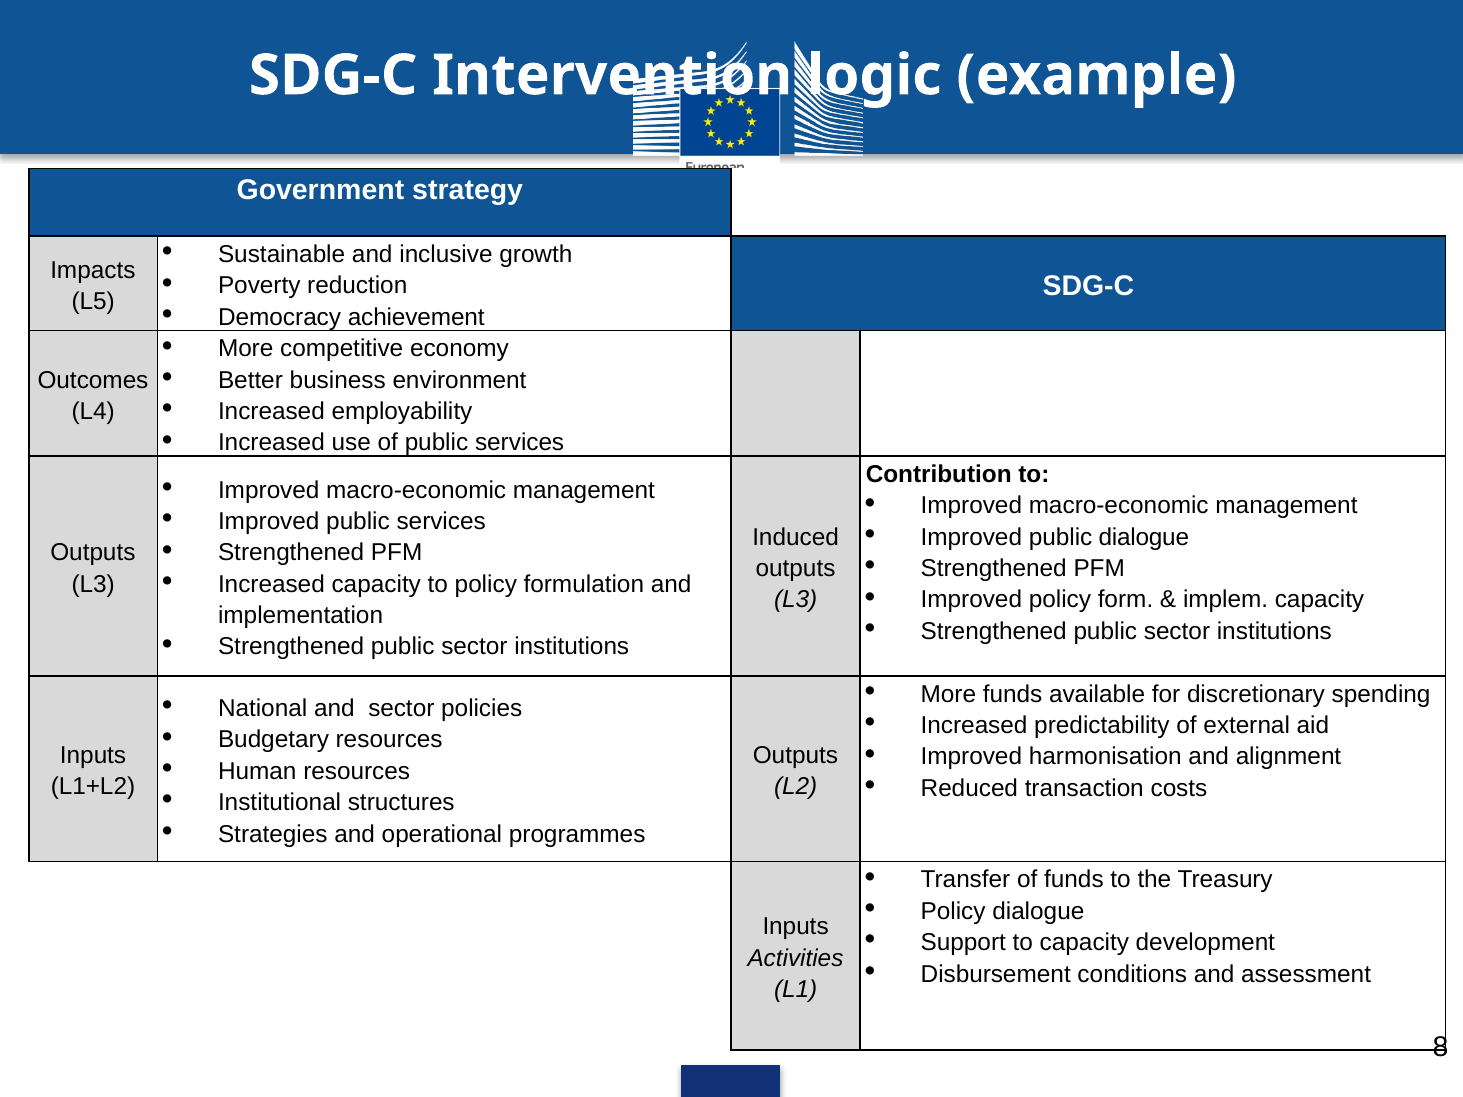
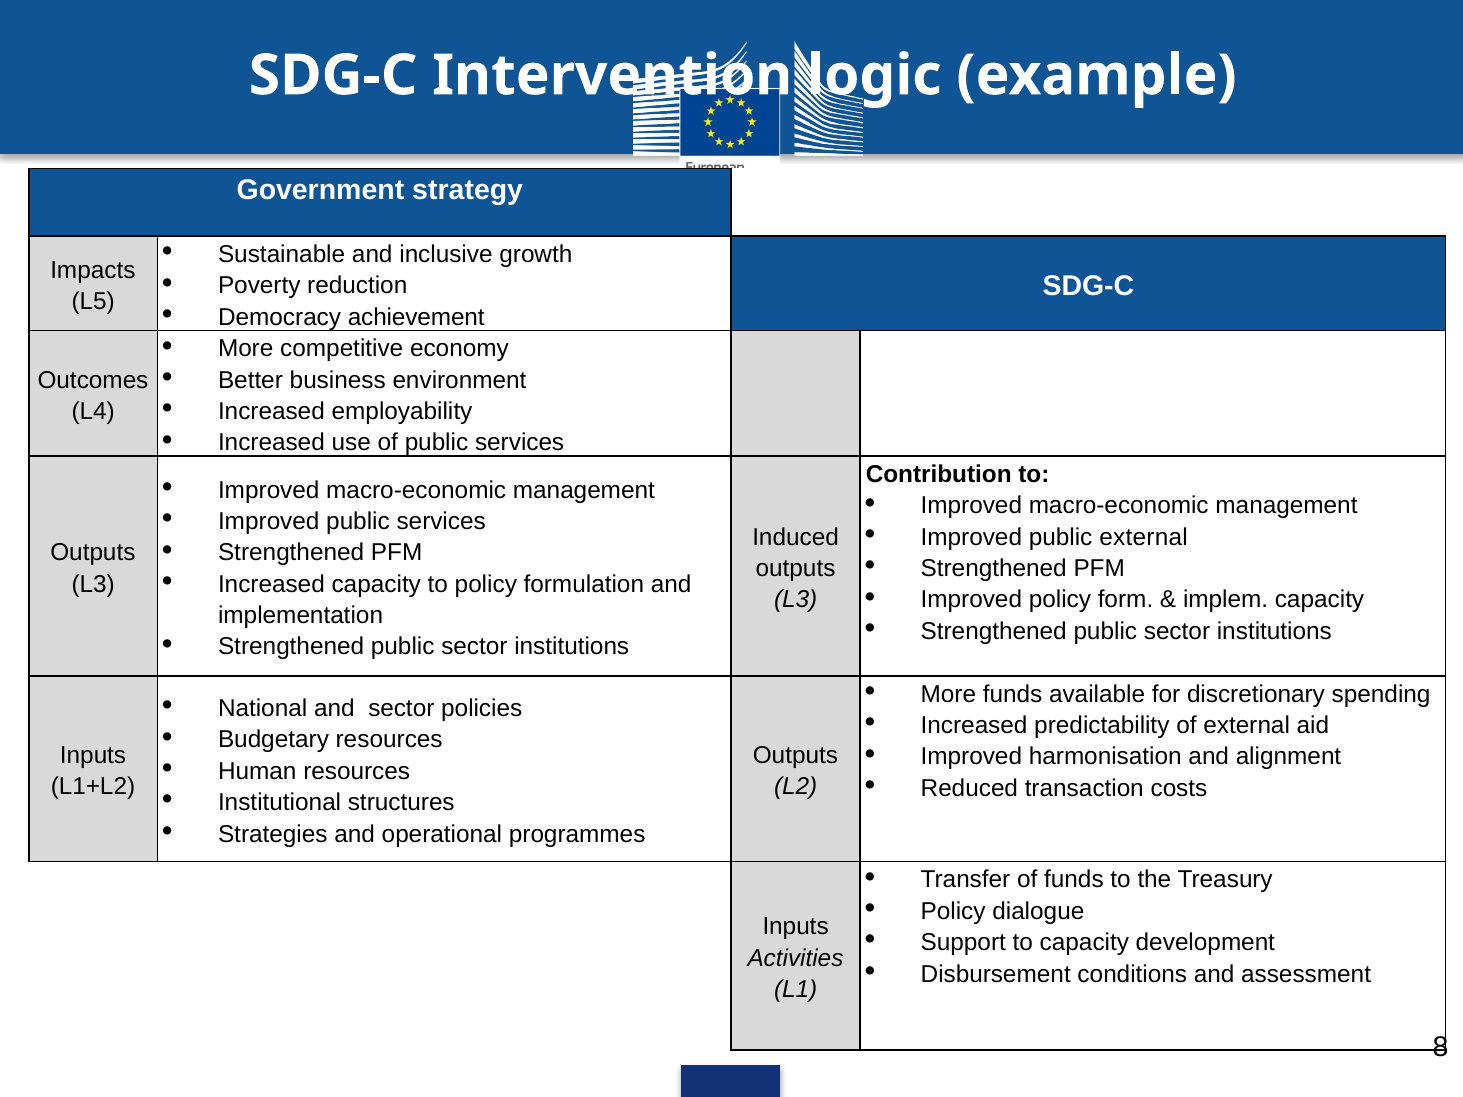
public dialogue: dialogue -> external (1144, 537)
